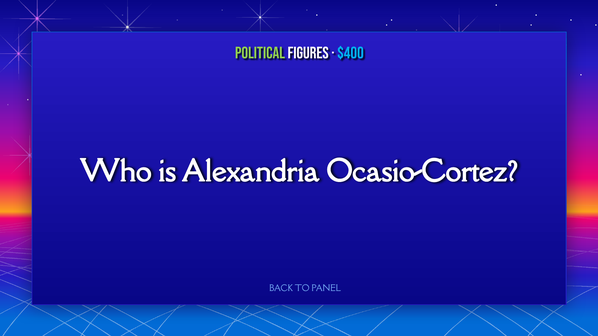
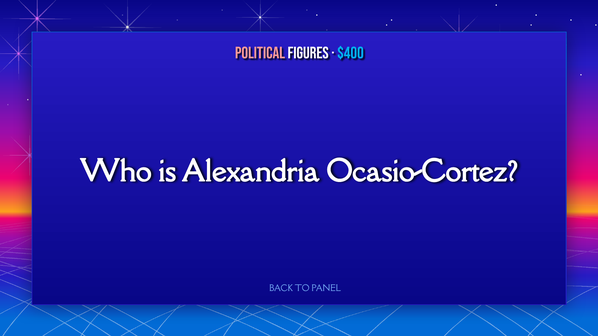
Political colour: light green -> pink (260, 53)
